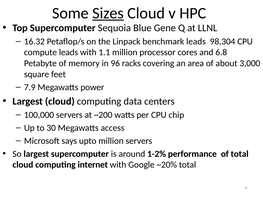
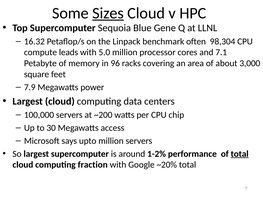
benchmark leads: leads -> often (196, 41)
1.1: 1.1 -> 5.0 (104, 52)
6.8: 6.8 -> 7.1 (221, 52)
total underline: none -> present (240, 154)
internet: internet -> fraction (93, 165)
